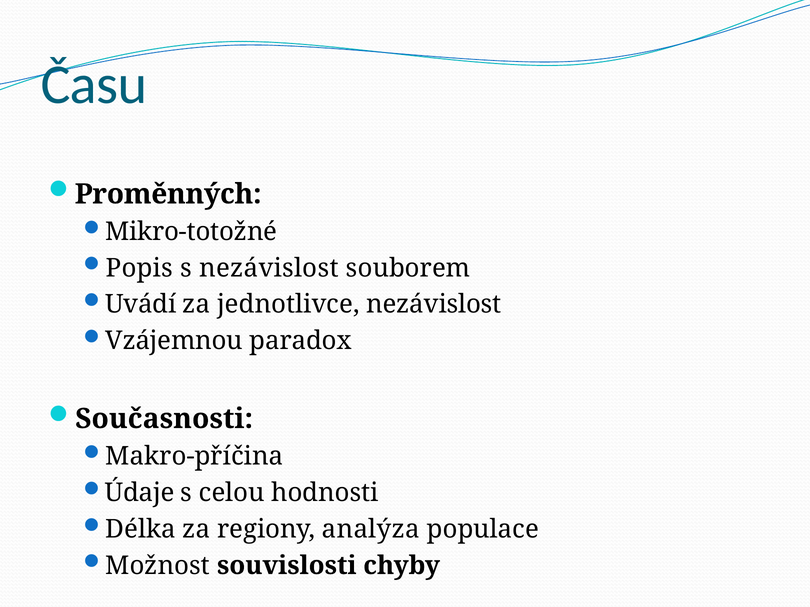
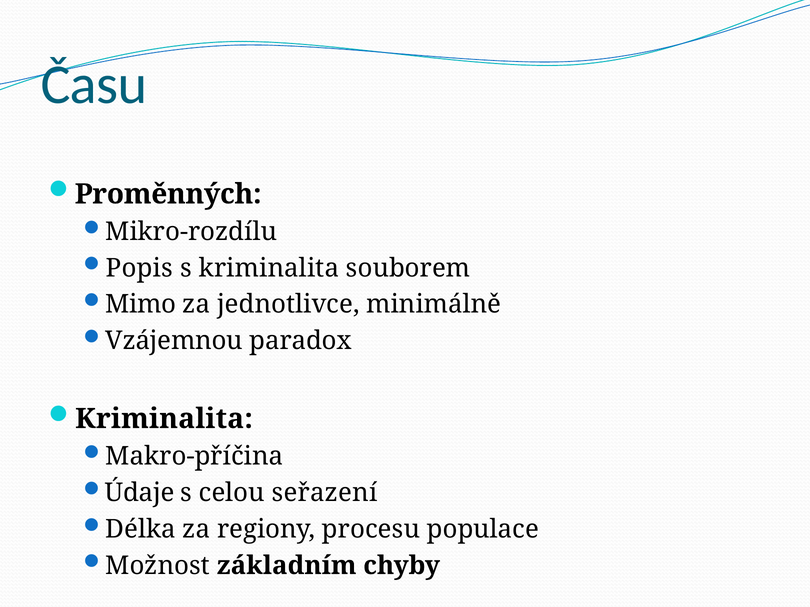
Mikro-totožné: Mikro-totožné -> Mikro-rozdílu (191, 232)
s nezávislost: nezávislost -> kriminalita (269, 268)
Uvádí: Uvádí -> Mimo (141, 305)
jednotlivce nezávislost: nezávislost -> minimálně (434, 305)
Současnosti: Současnosti -> Kriminalita (164, 419)
hodnosti: hodnosti -> seřazení (325, 493)
analýza: analýza -> procesu (371, 530)
souvislosti: souvislosti -> základním (287, 566)
